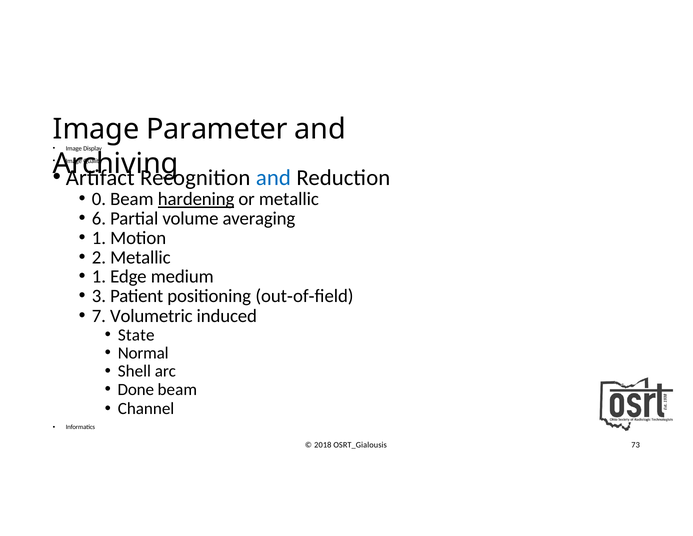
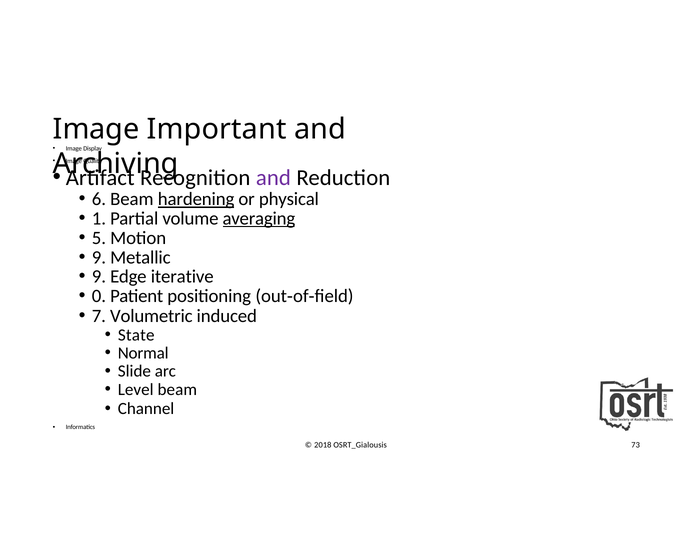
Parameter: Parameter -> Important (217, 129)
and colour: blue -> purple (273, 177)
0: 0 -> 6 (99, 199)
or metallic: metallic -> physical (289, 199)
6: 6 -> 1 (99, 218)
averaging underline: none -> present (259, 218)
1: 1 -> 5 (99, 238)
2: 2 -> 9 (99, 257)
1: 1 -> 9 (99, 276)
medium: medium -> iterative (182, 276)
3: 3 -> 0 (99, 296)
Shell: Shell -> Slide (134, 371)
Done: Done -> Level (136, 389)
